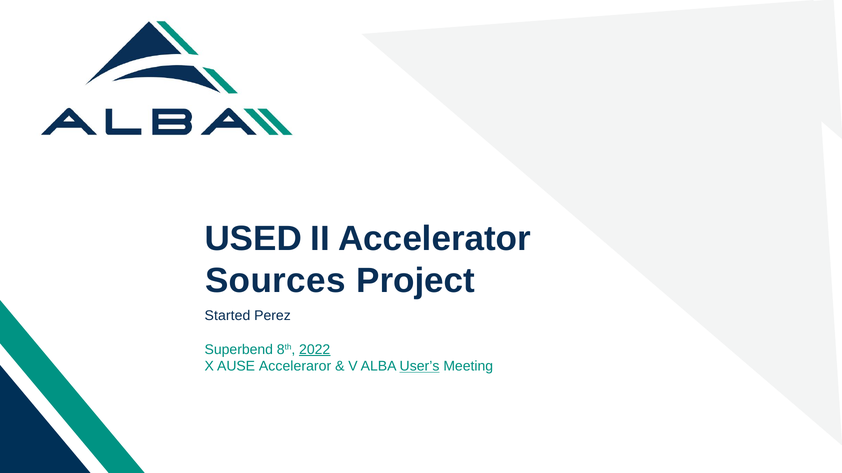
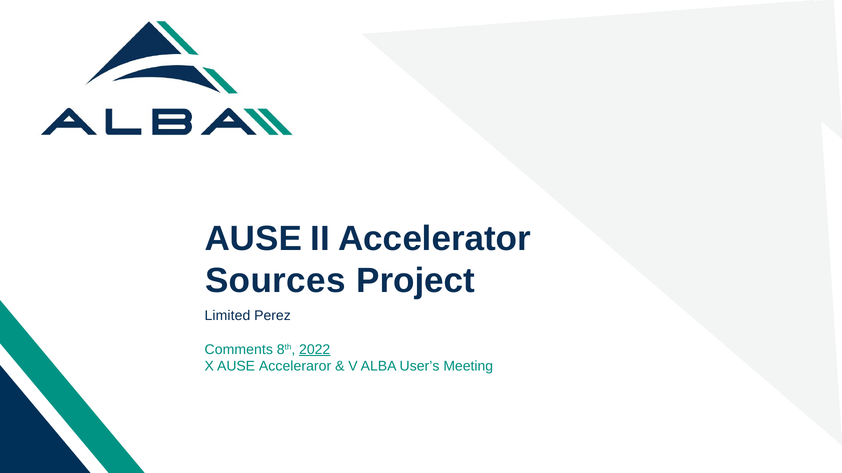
USED: USED -> AUSE (253, 239)
Started: Started -> Limited (227, 316)
Superbend: Superbend -> Comments (239, 350)
User’s underline: present -> none (420, 367)
